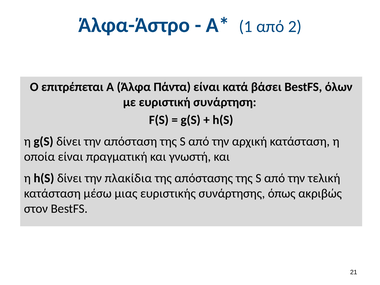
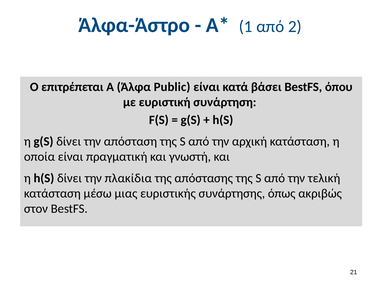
Πάντα: Πάντα -> Public (172, 87)
όλων: όλων -> όπου (339, 87)
